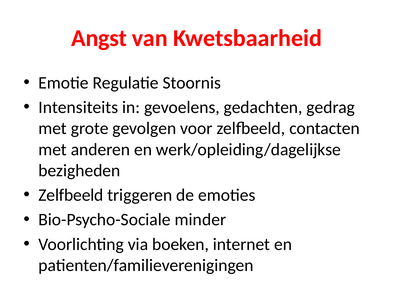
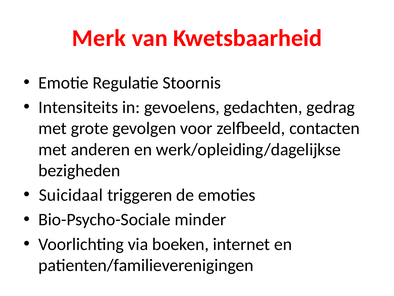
Angst: Angst -> Merk (99, 38)
Zelfbeeld: Zelfbeeld -> Suicidaal (71, 195)
